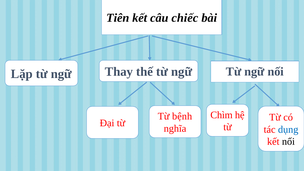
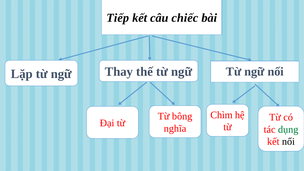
Tiên: Tiên -> Tiếp (118, 18)
bệnh: bệnh -> bông (182, 116)
dụng colour: blue -> green (288, 129)
